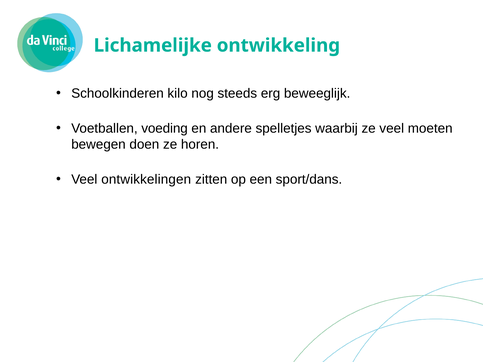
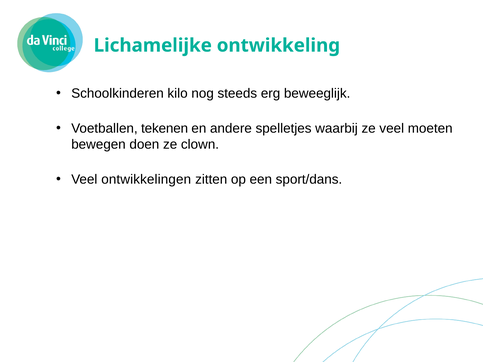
voeding: voeding -> tekenen (165, 129)
horen: horen -> clown (200, 145)
